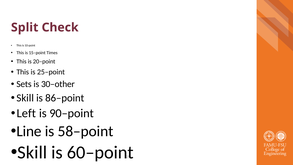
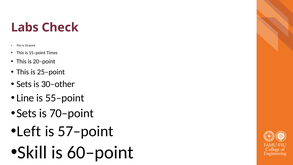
Split: Split -> Labs (25, 27)
Skill: Skill -> Line (25, 98)
86–point: 86–point -> 55–point (65, 98)
Left: Left -> Sets (26, 113)
90–point: 90–point -> 70–point (72, 113)
Line: Line -> Left (29, 131)
58–point: 58–point -> 57–point (86, 131)
